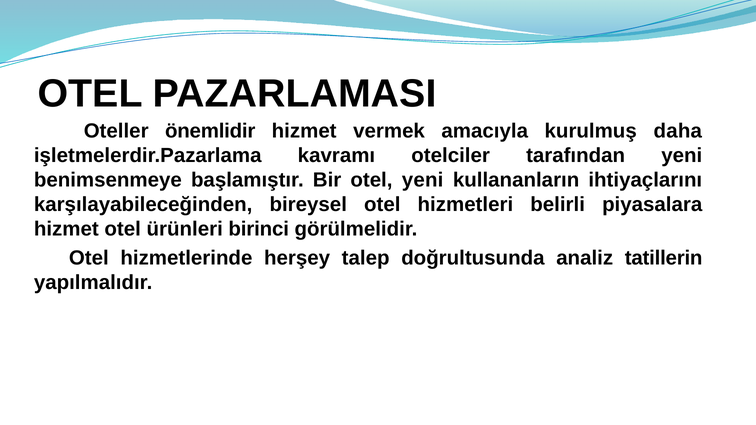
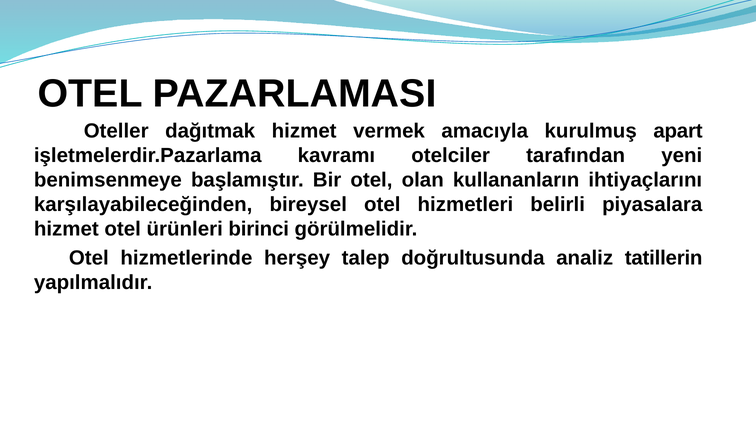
önemlidir: önemlidir -> dağıtmak (210, 131)
daha: daha -> apart (678, 131)
otel yeni: yeni -> olan (423, 180)
